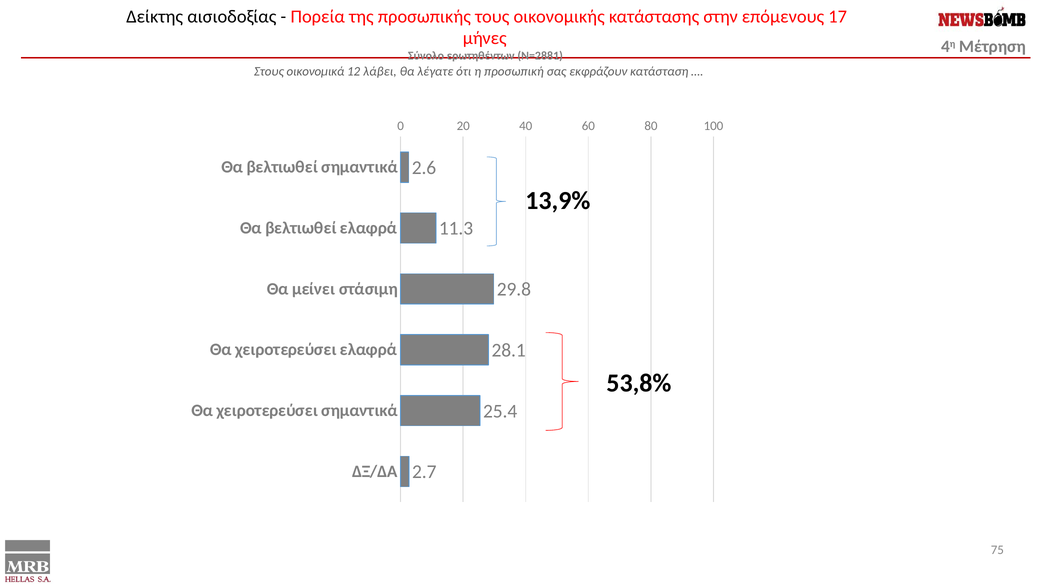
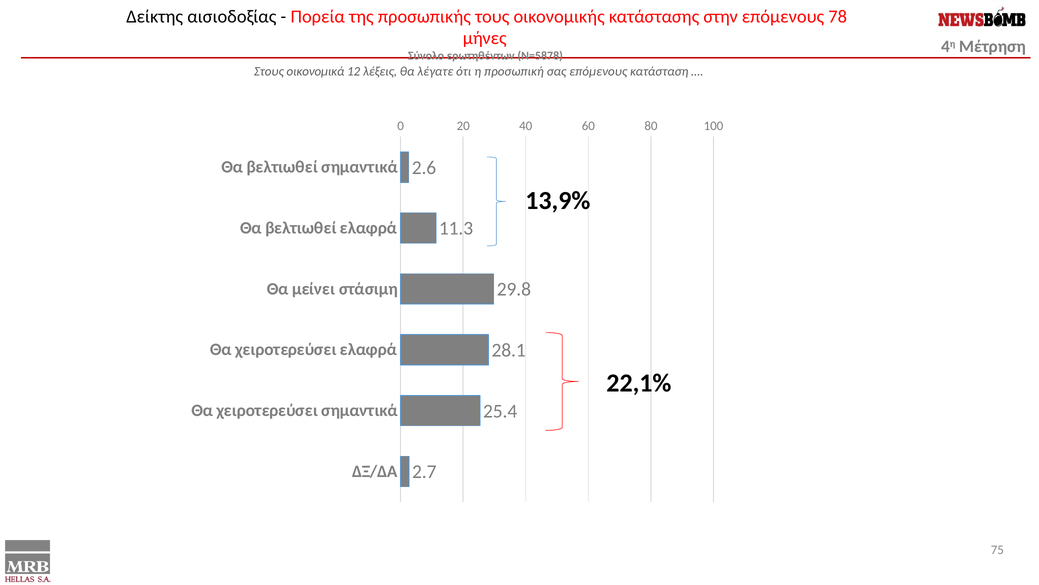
17: 17 -> 78 (838, 16)
N=2881: N=2881 -> N=5878 (540, 56)
λάβει: λάβει -> λέξεις (380, 72)
σας εκφράζουν: εκφράζουν -> επόμενους (598, 72)
53,8%: 53,8% -> 22,1% (639, 383)
